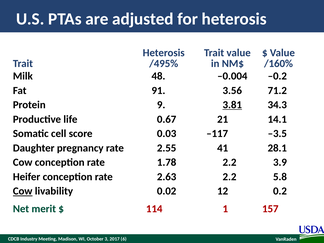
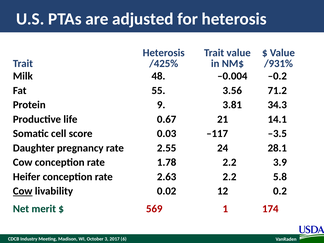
/495%: /495% -> /425% (164, 64)
/160%: /160% -> /931% (278, 64)
91: 91 -> 55 (158, 90)
3.81 underline: present -> none (232, 105)
41: 41 -> 24 (223, 148)
114: 114 -> 569 (154, 209)
157: 157 -> 174 (270, 209)
